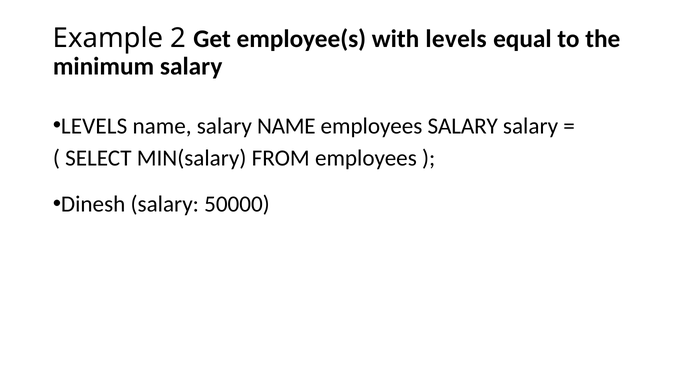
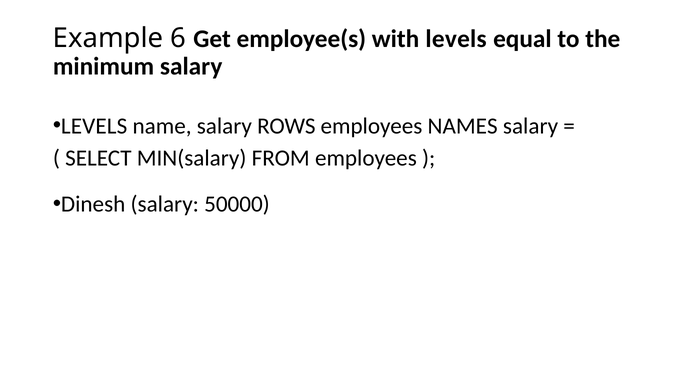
2: 2 -> 6 (178, 38)
salary NAME: NAME -> ROWS (286, 126)
employees SALARY: SALARY -> NAMES (463, 126)
